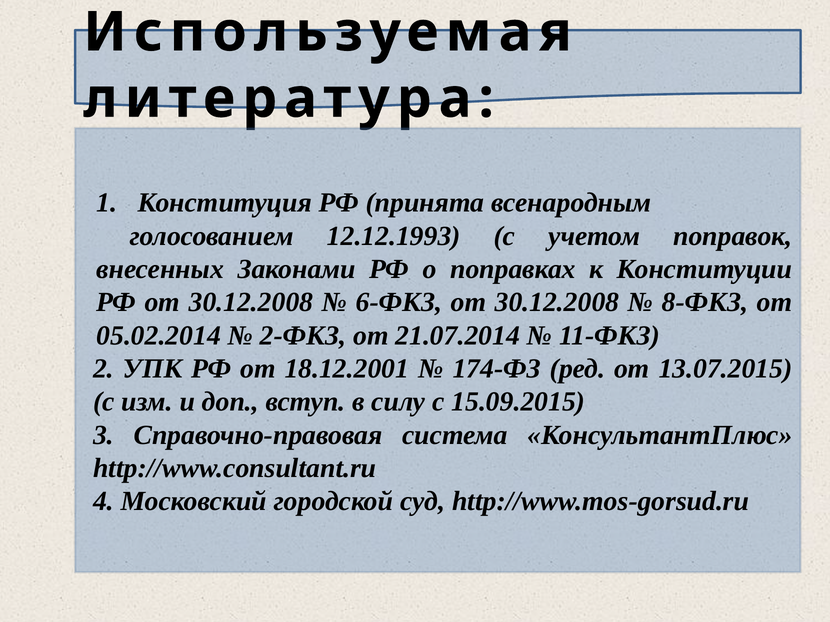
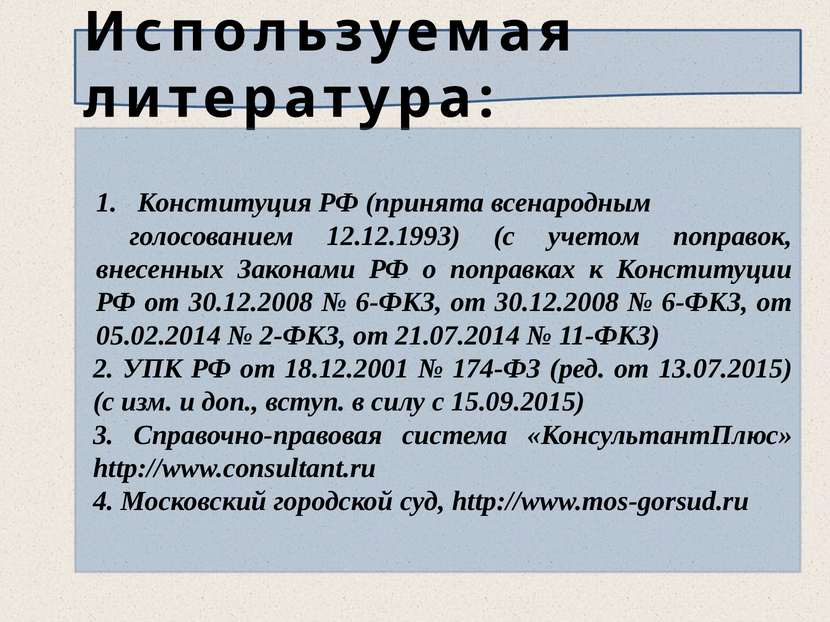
8-ФКЗ: 8-ФКЗ -> 6-ФКЗ (705, 303)
